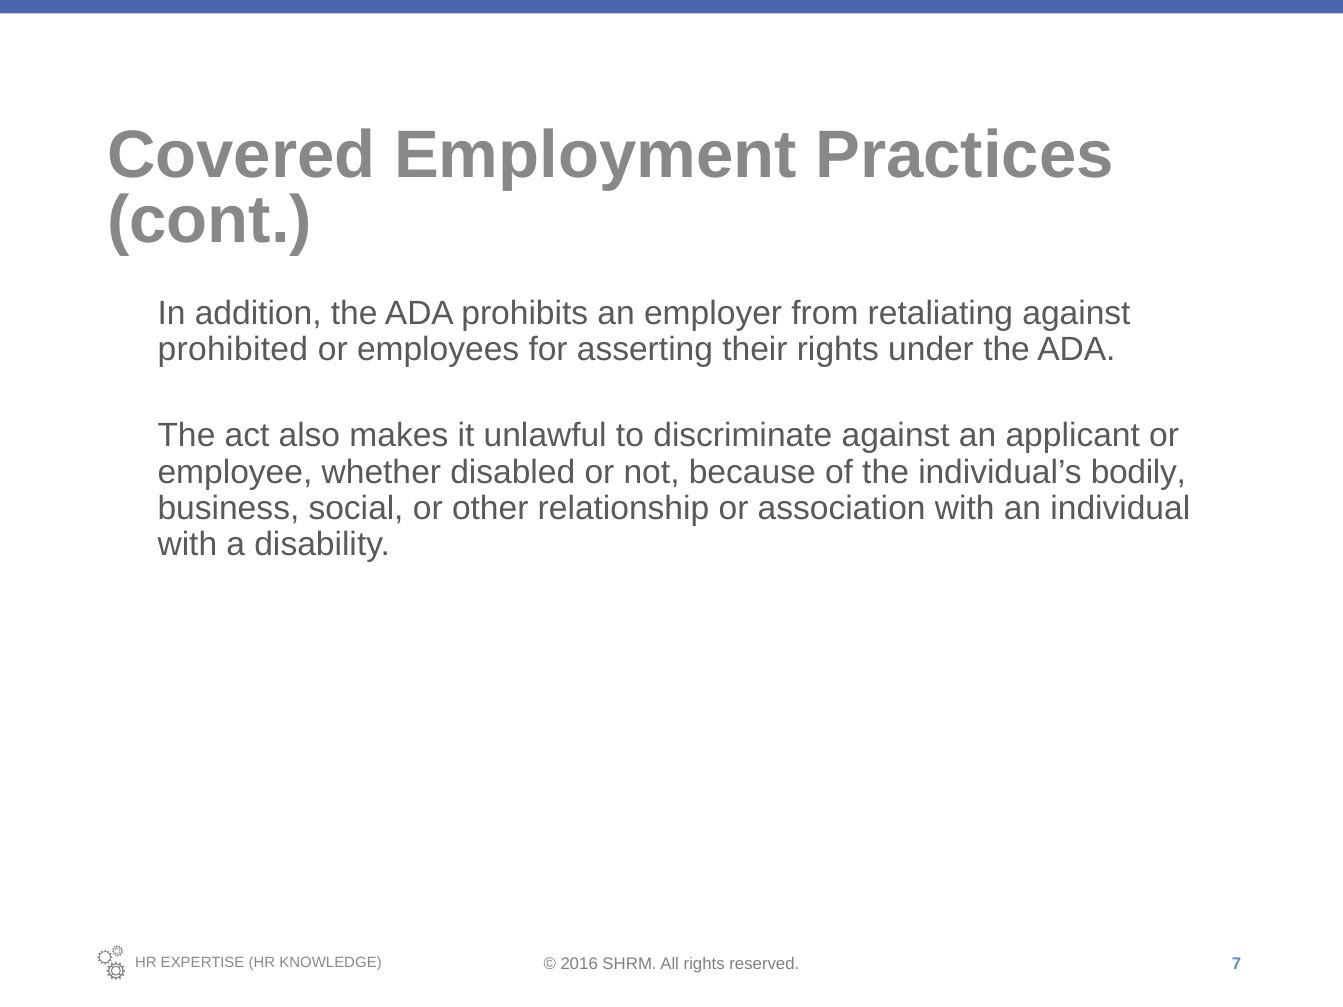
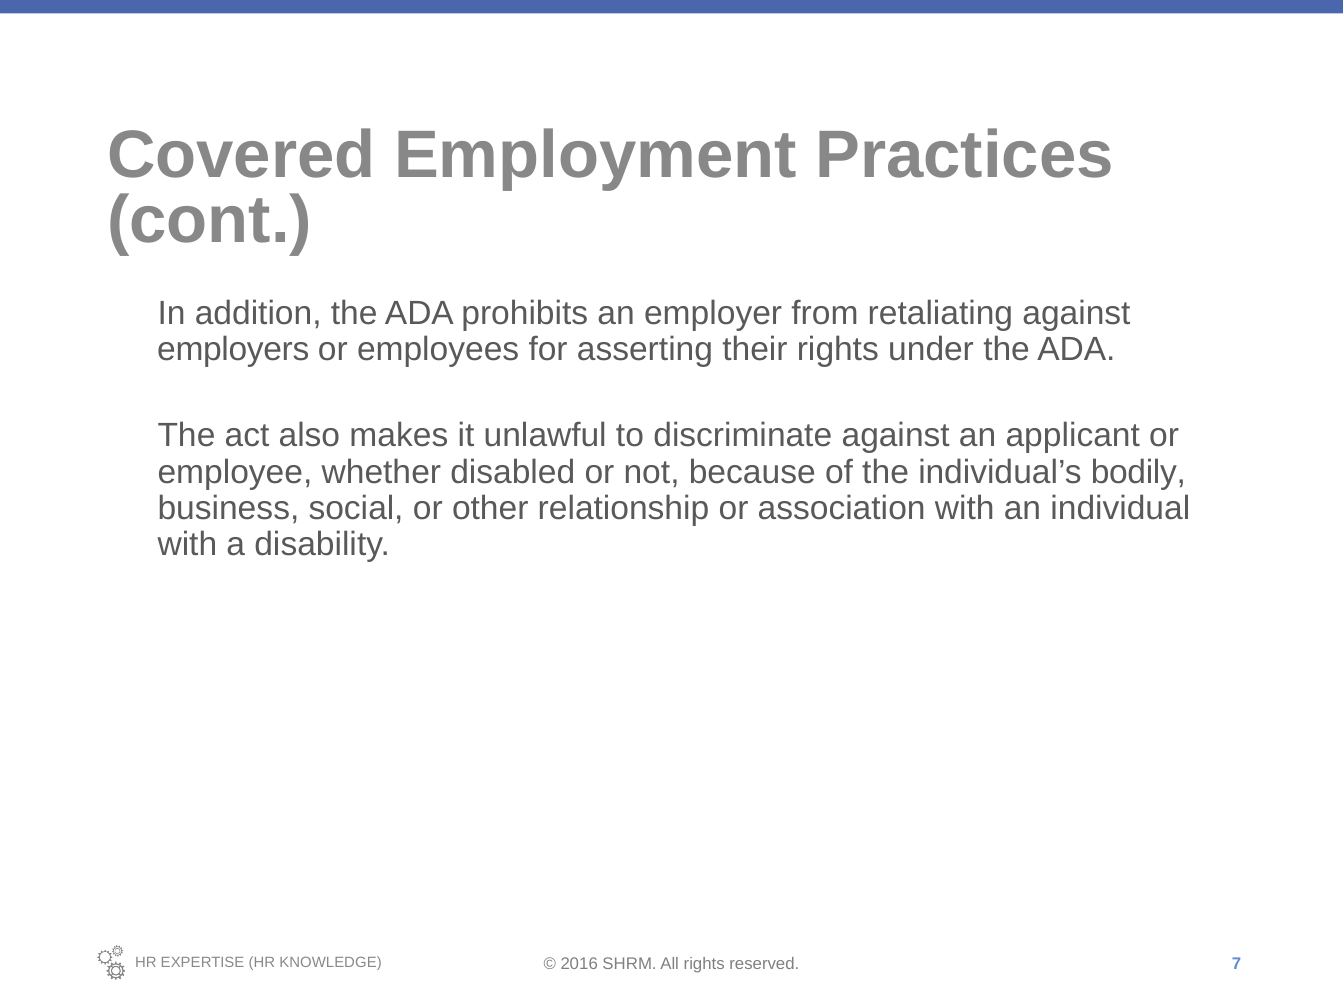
prohibited: prohibited -> employers (233, 350)
